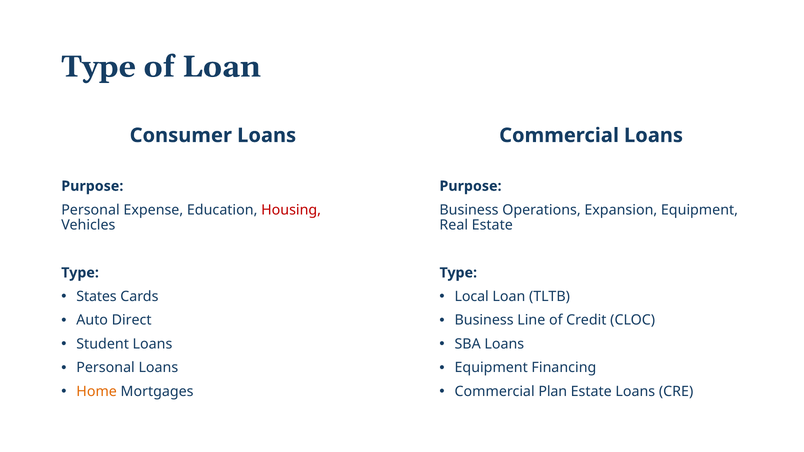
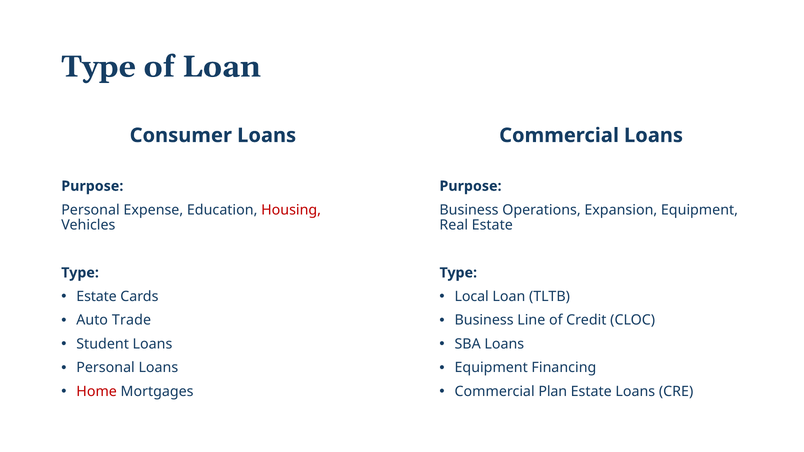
States: States -> Estate (97, 297)
Direct: Direct -> Trade (132, 320)
Home colour: orange -> red (97, 392)
